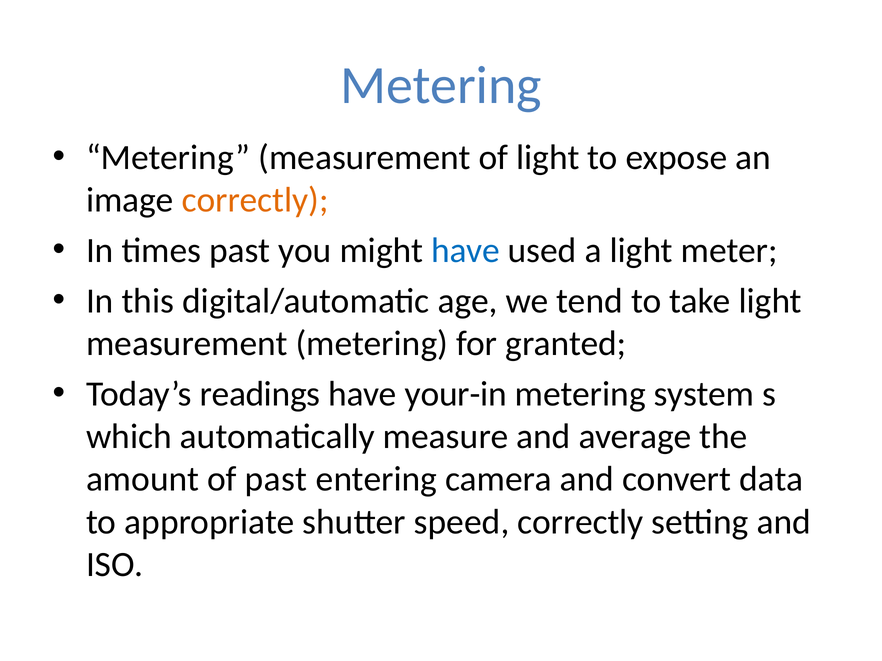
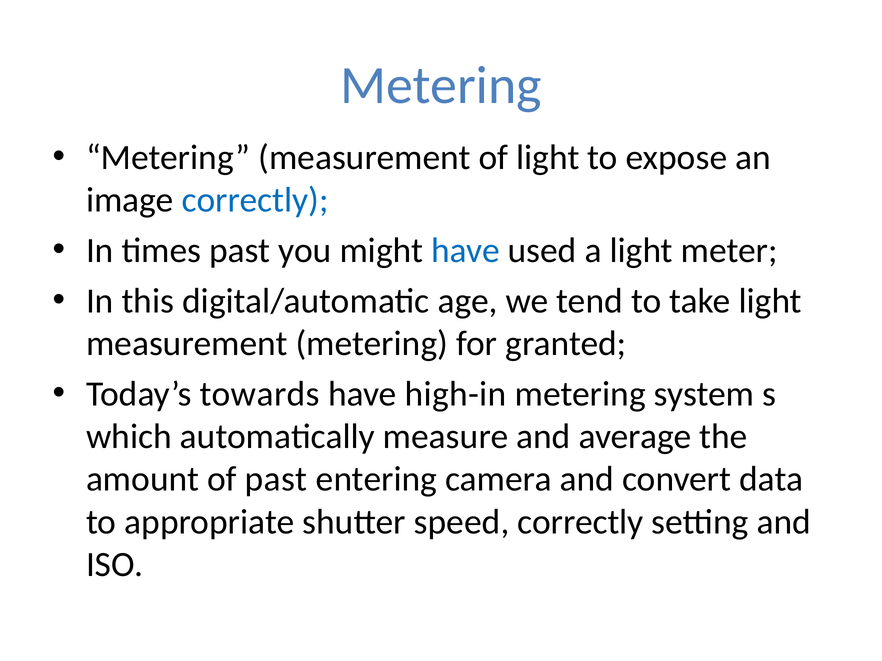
correctly colour: orange -> blue (255, 200)
readings: readings -> towards (260, 394)
your-in: your-in -> high-in (456, 394)
